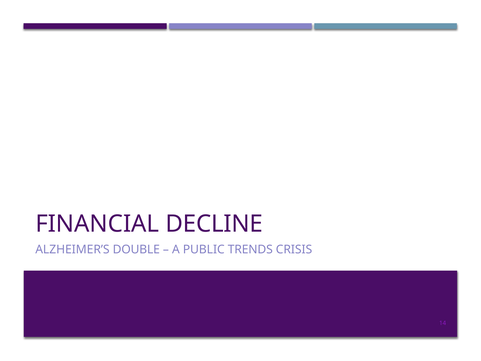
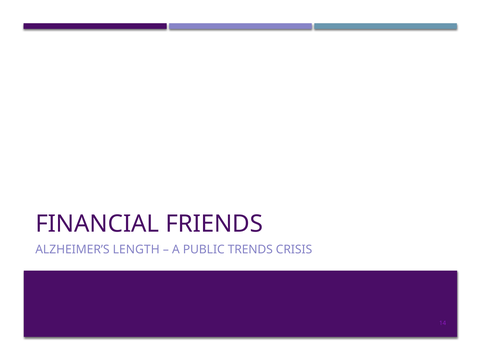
DECLINE: DECLINE -> FRIENDS (214, 224)
DOUBLE: DOUBLE -> LENGTH (136, 249)
